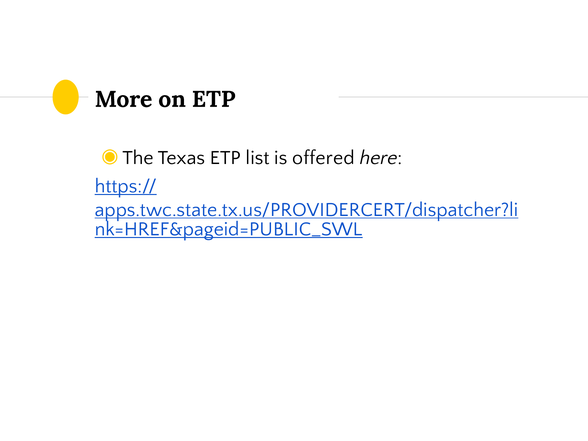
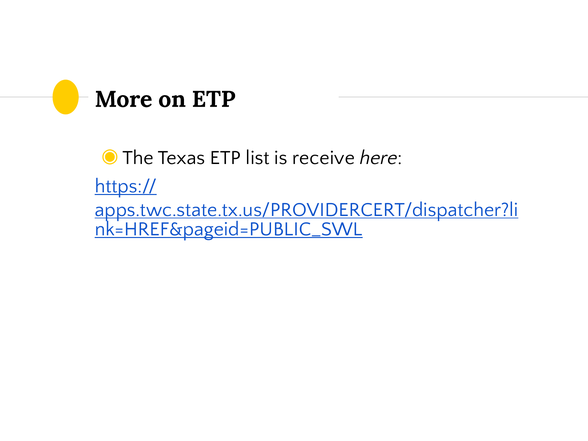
offered: offered -> receive (323, 158)
